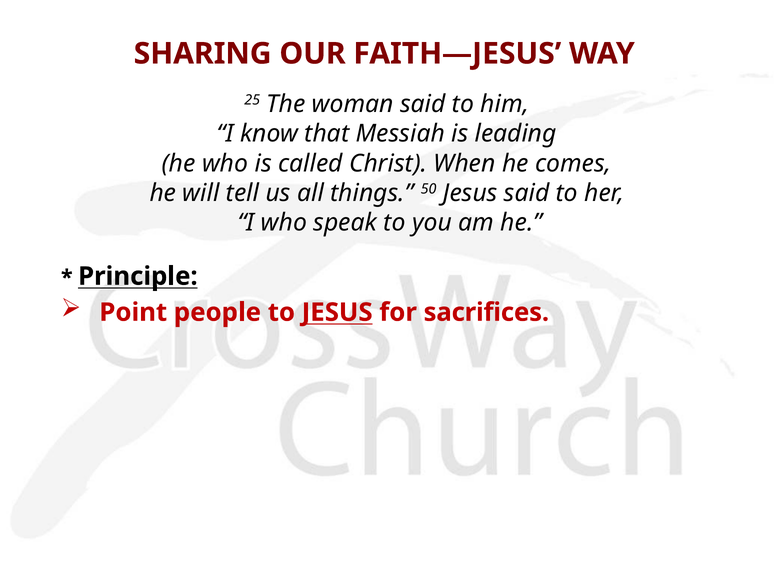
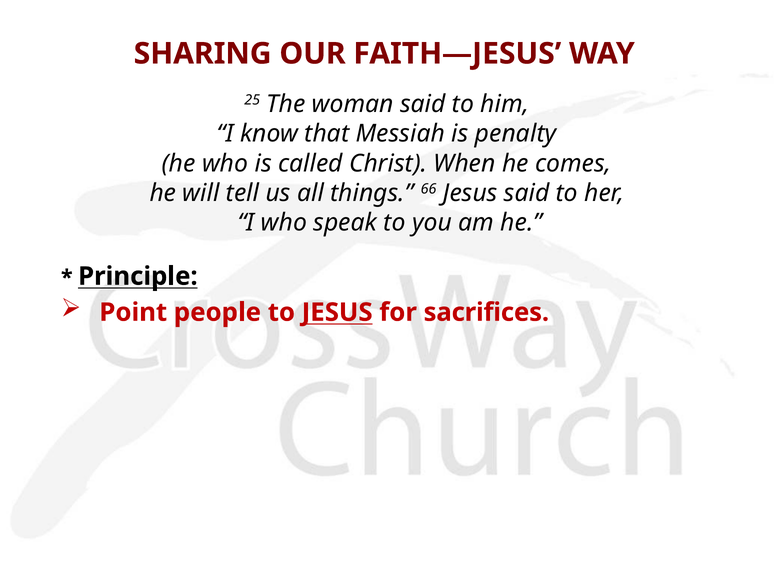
leading: leading -> penalty (516, 134)
50: 50 -> 66 (429, 189)
